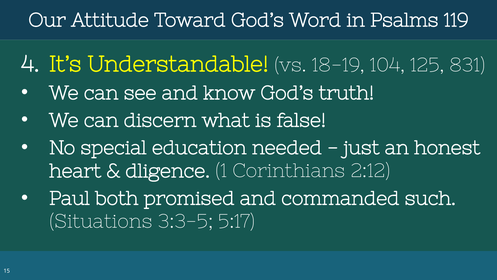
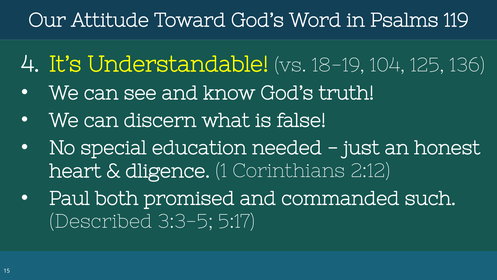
831: 831 -> 136 (467, 65)
Situations: Situations -> Described (101, 221)
